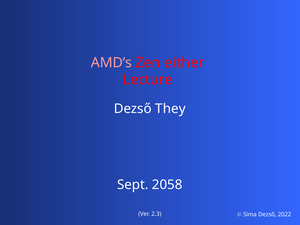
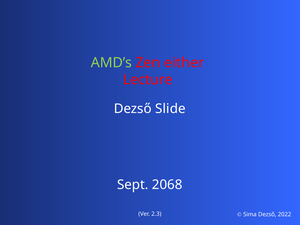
AMD’s colour: pink -> light green (111, 63)
They: They -> Slide (170, 109)
2058: 2058 -> 2068 (167, 185)
